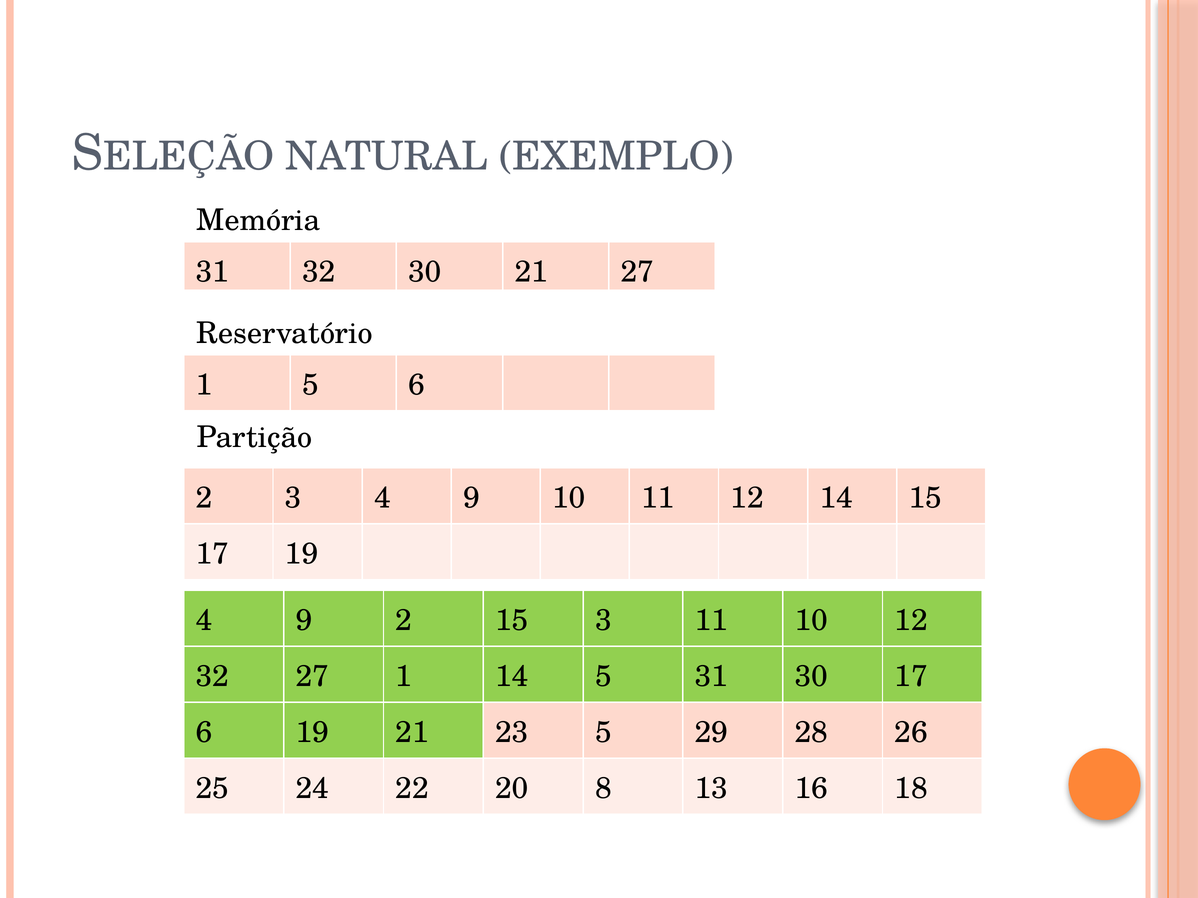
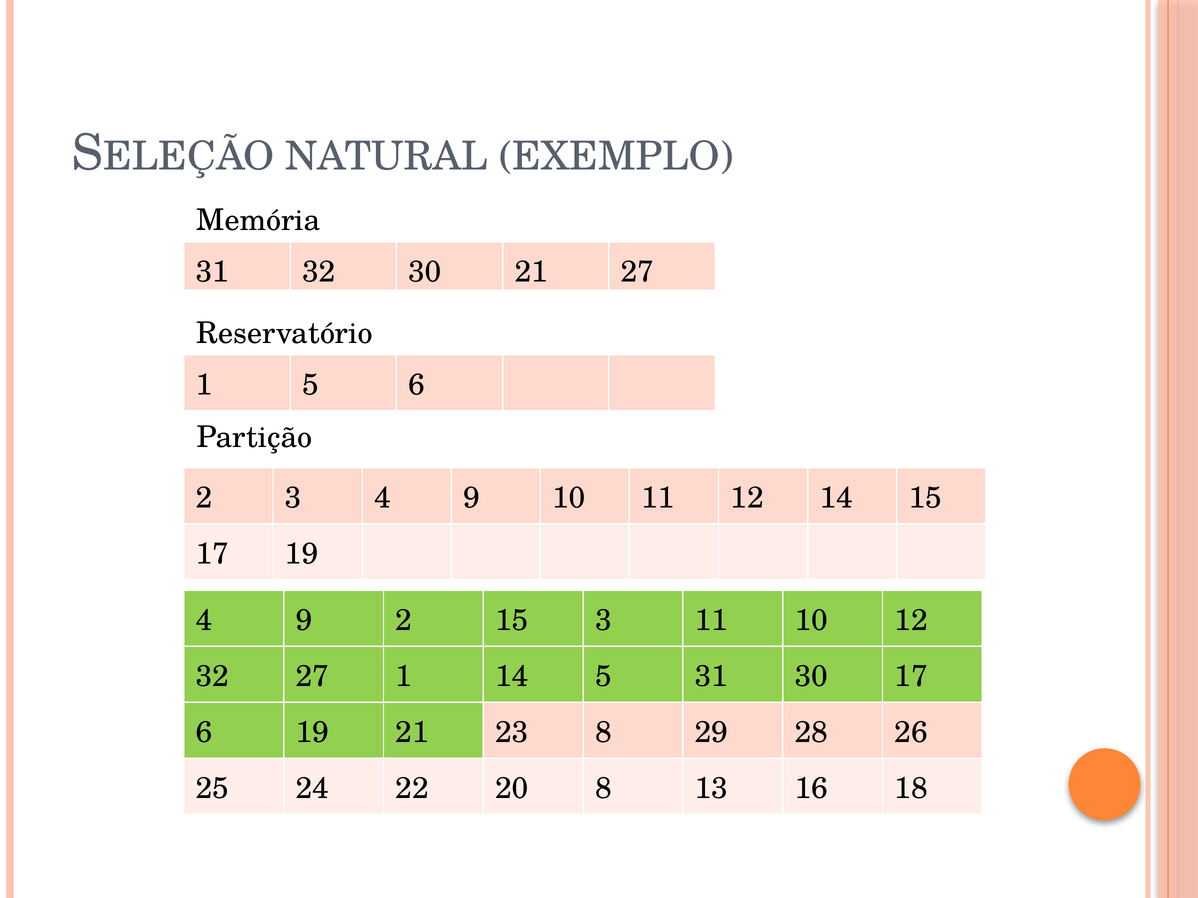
23 5: 5 -> 8 (603, 733)
